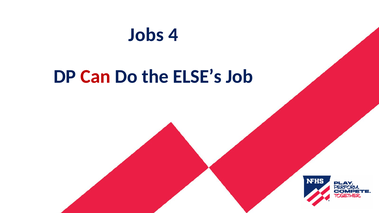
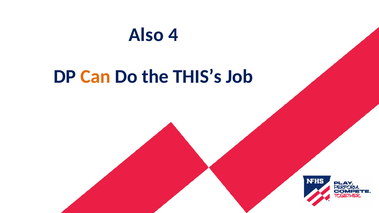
Jobs: Jobs -> Also (146, 35)
Can colour: red -> orange (95, 77)
ELSE’s: ELSE’s -> THIS’s (197, 77)
